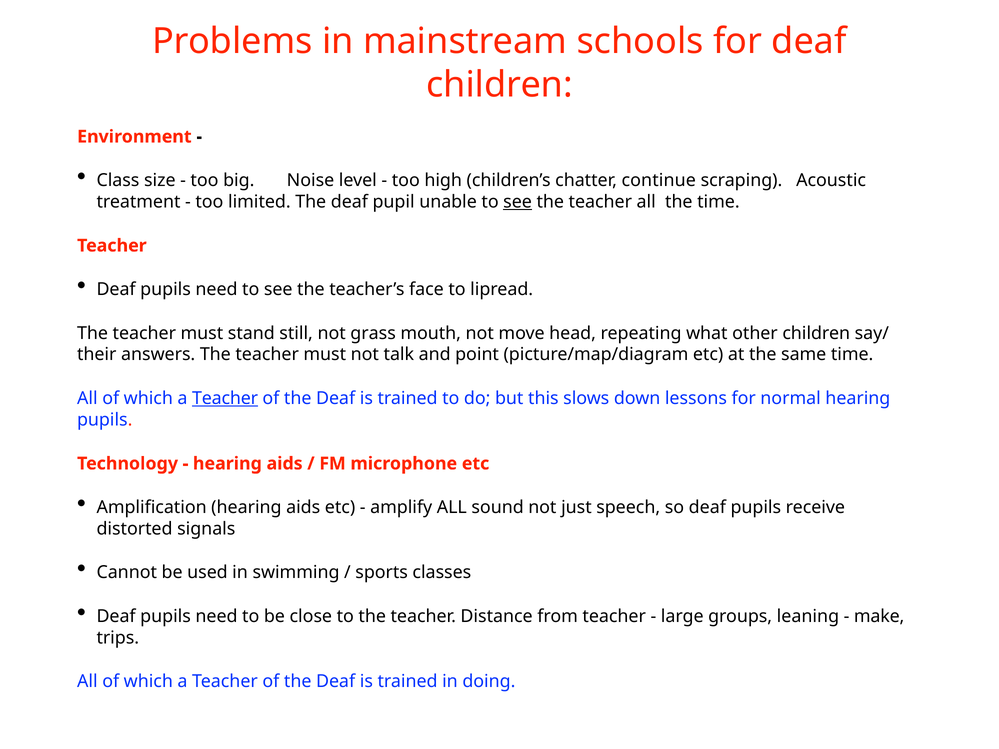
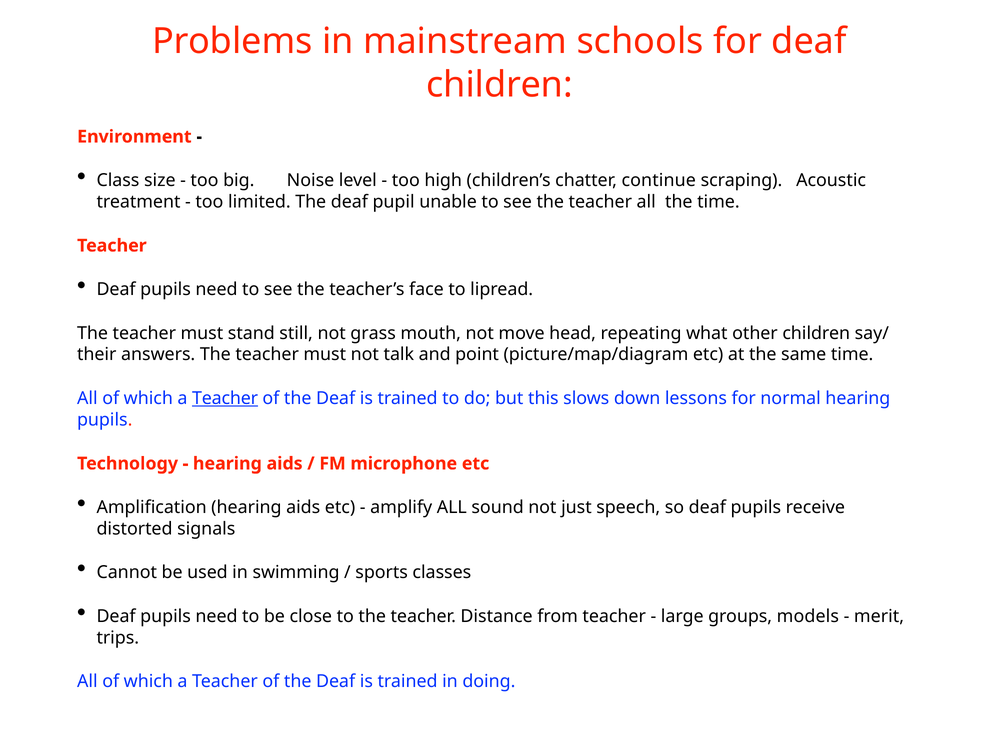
see underline: present -> none (518, 202)
leaning: leaning -> models (808, 617)
make: make -> merit (879, 617)
